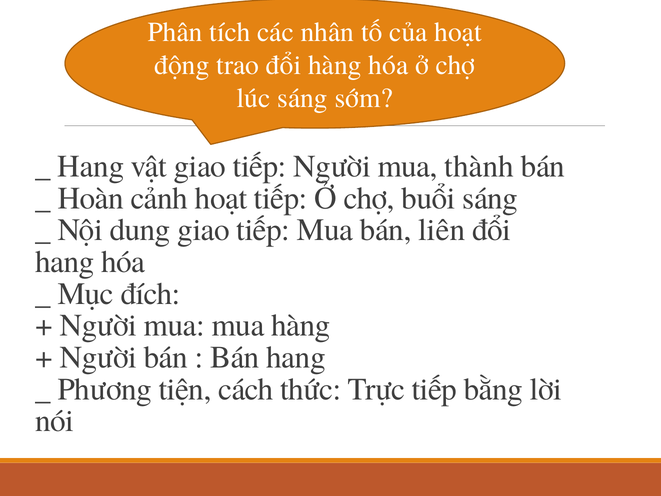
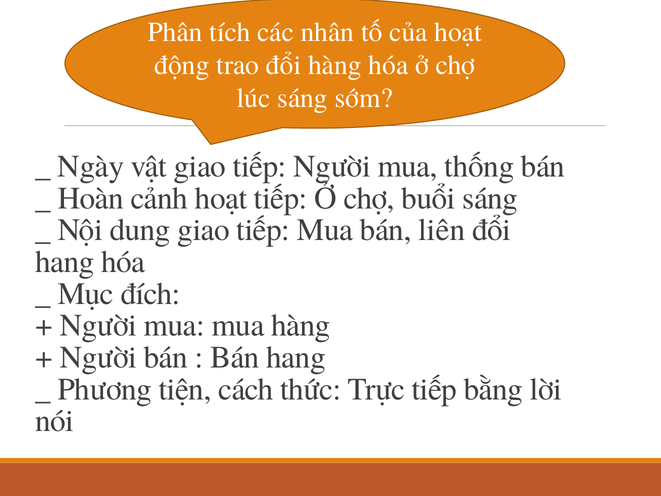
Hang: Hang -> Ngày (91, 166)
thành: thành -> thống (479, 166)
